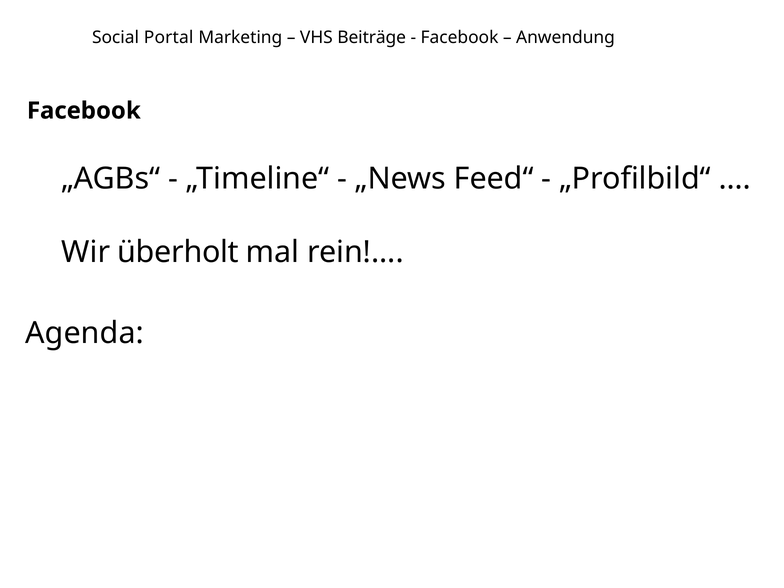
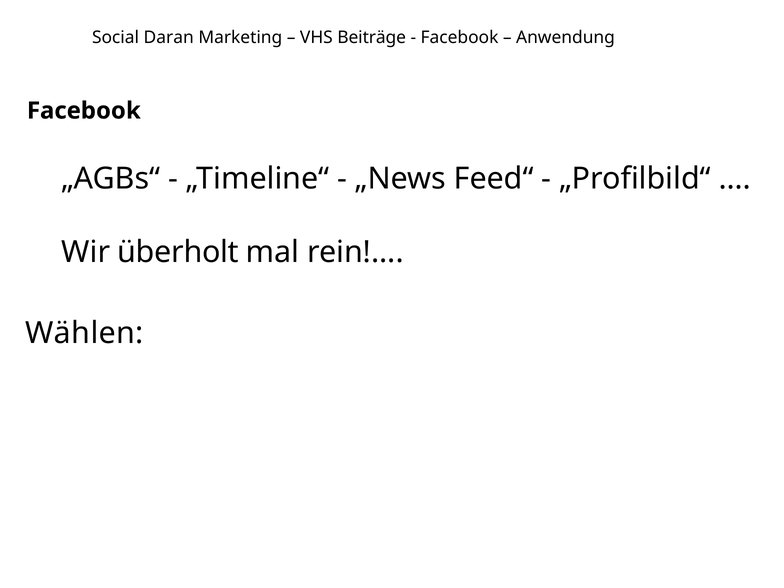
Portal: Portal -> Daran (169, 38)
Agenda: Agenda -> Wählen (84, 333)
